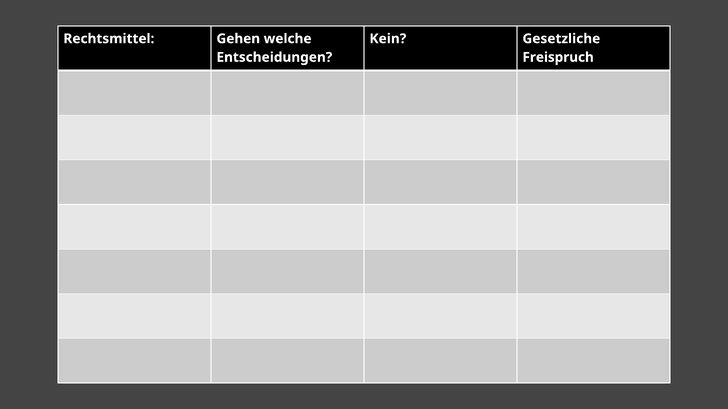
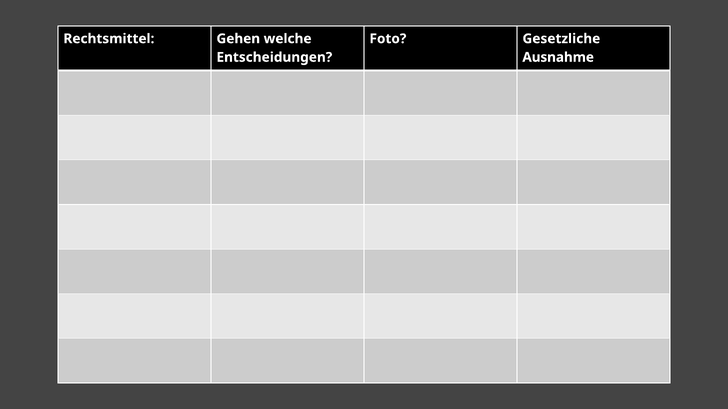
Kein: Kein -> Foto (388, 39)
Freispruch: Freispruch -> Ausnahme (558, 57)
